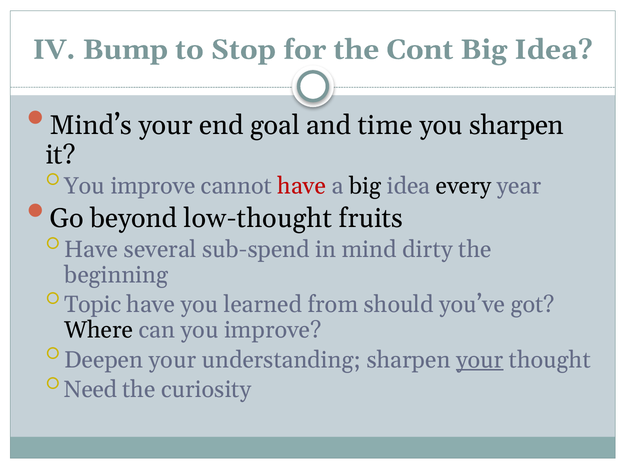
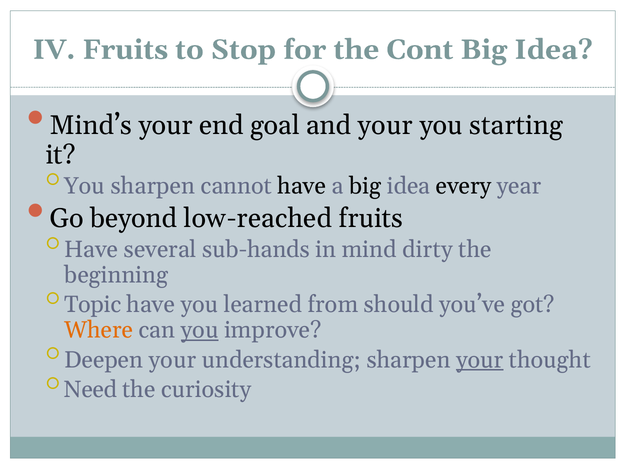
IV Bump: Bump -> Fruits (125, 50)
and time: time -> your (385, 126)
you sharpen: sharpen -> starting (516, 126)
improve: improve -> sharpen (153, 186)
have colour: red -> black (302, 186)
low-thought: low-thought -> low-reached (258, 219)
sub-spend: sub-spend -> sub-hands (256, 250)
Where colour: black -> orange (99, 330)
you underline: none -> present (200, 330)
